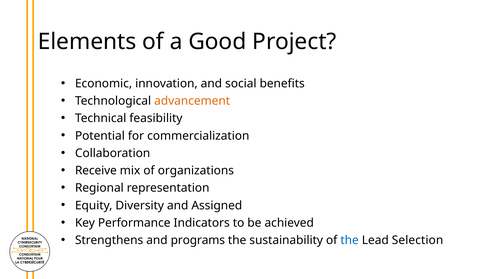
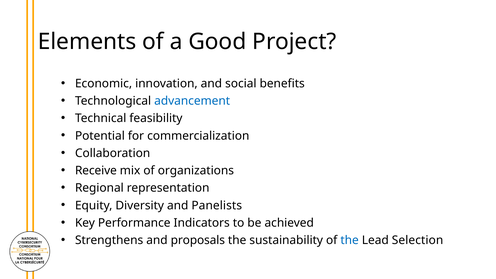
advancement colour: orange -> blue (192, 101)
Assigned: Assigned -> Panelists (217, 205)
programs: programs -> proposals (198, 240)
